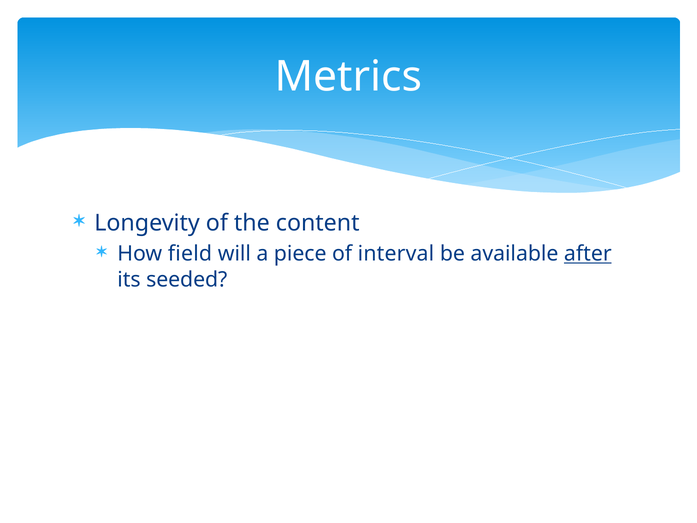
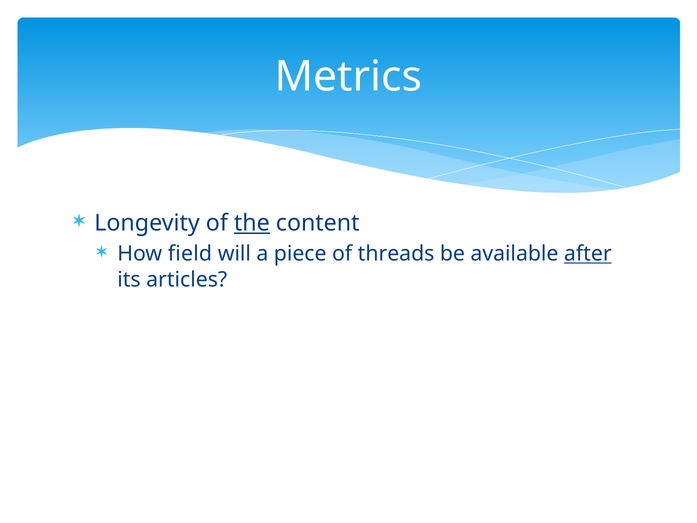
the underline: none -> present (252, 223)
interval: interval -> threads (396, 254)
seeded: seeded -> articles (187, 279)
